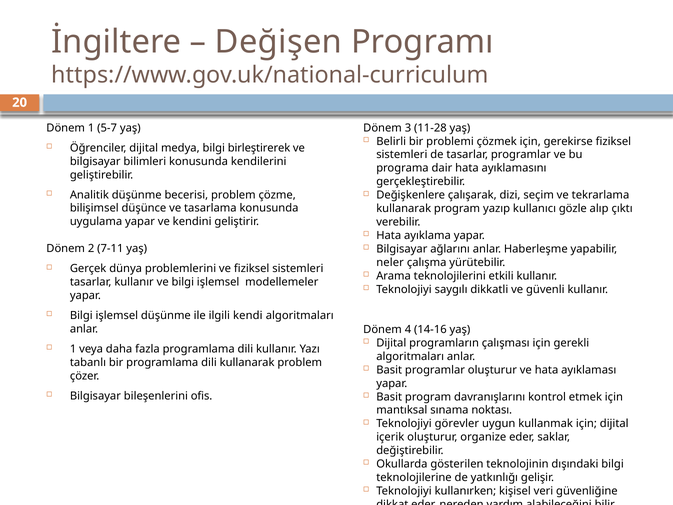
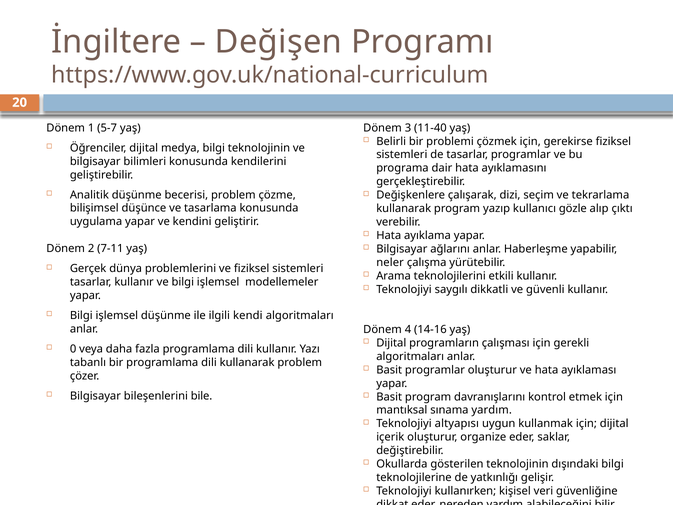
11-28: 11-28 -> 11-40 (430, 128)
bilgi birleştirerek: birleştirerek -> teknolojinin (259, 148)
1: 1 -> 0 (73, 349)
ofis: ofis -> bile (202, 396)
sınama noktası: noktası -> yardım (492, 410)
görevler: görevler -> altyapısı (457, 424)
